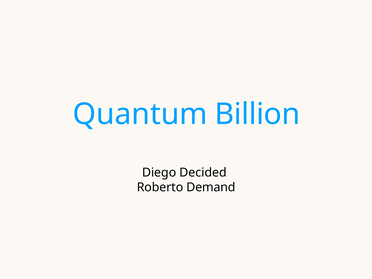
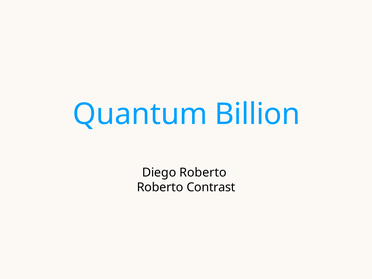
Diego Decided: Decided -> Roberto (203, 173)
Demand: Demand -> Contrast (211, 187)
